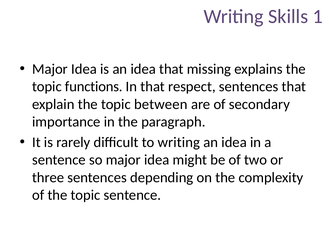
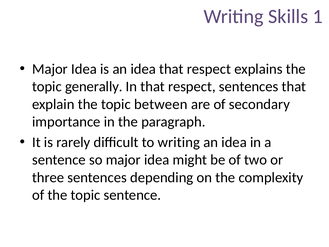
idea that missing: missing -> respect (209, 69)
functions: functions -> generally (94, 87)
